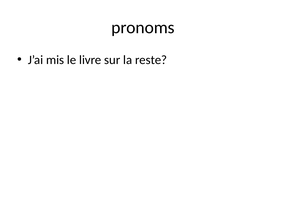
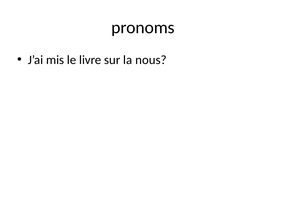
reste: reste -> nous (151, 60)
